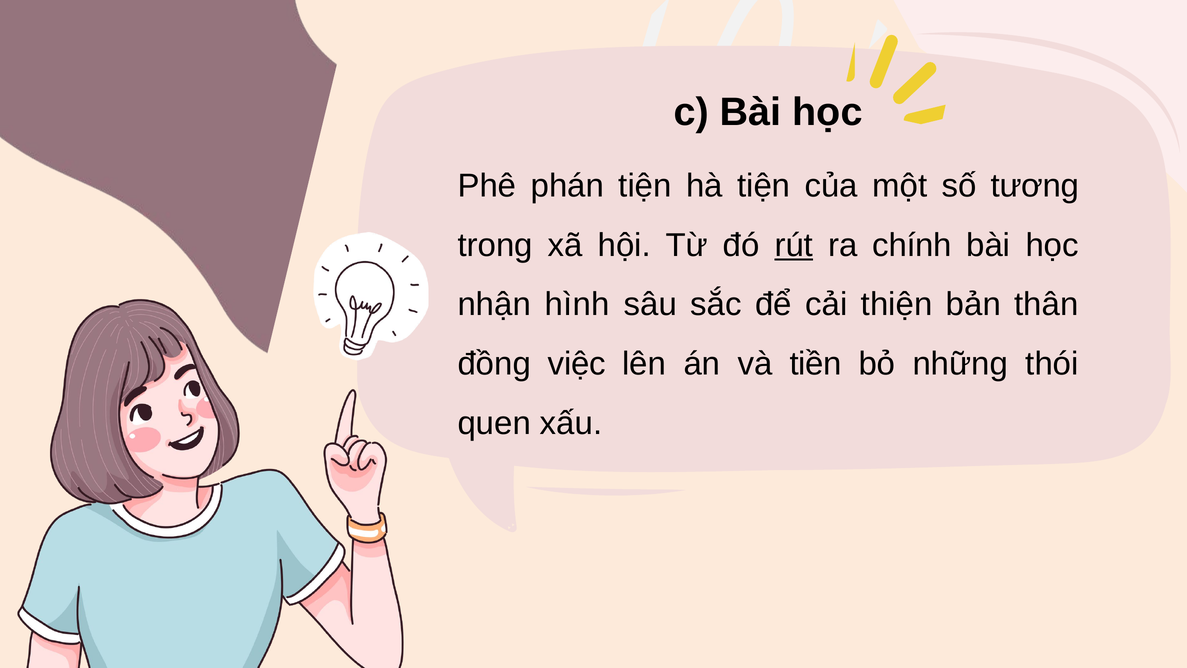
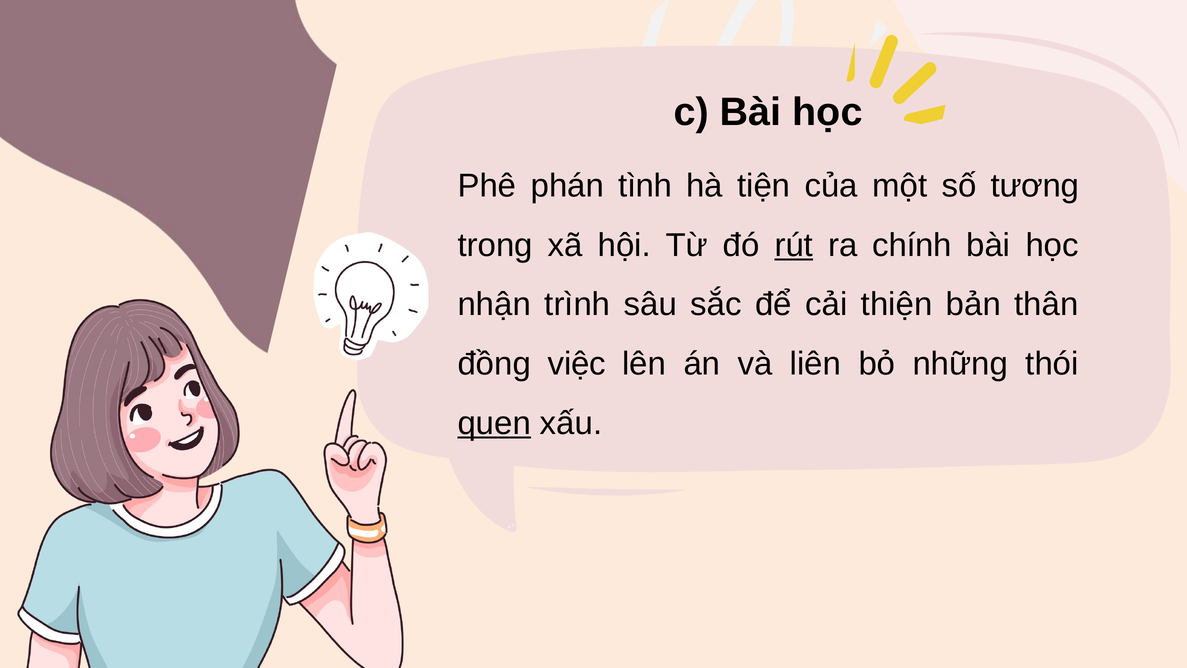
phán tiện: tiện -> tình (645, 186)
hình: hình -> trình (577, 304)
tiền: tiền -> liên (815, 364)
quen underline: none -> present (494, 423)
